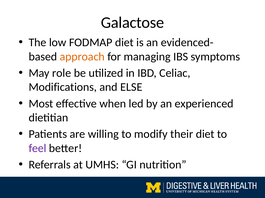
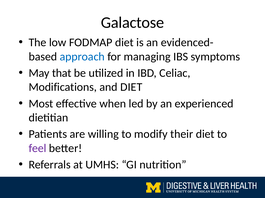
approach colour: orange -> blue (82, 57)
role: role -> that (62, 73)
and ELSE: ELSE -> DIET (131, 87)
